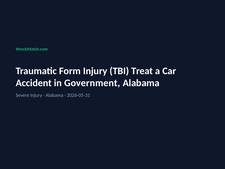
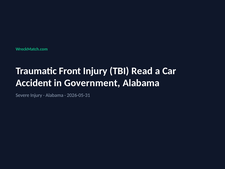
Form: Form -> Front (70, 71)
Treat: Treat -> Read (142, 71)
